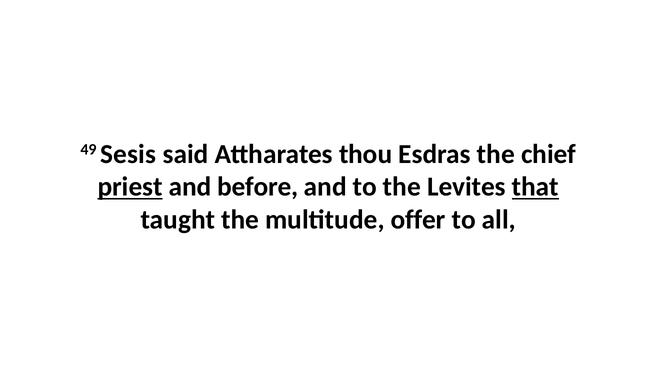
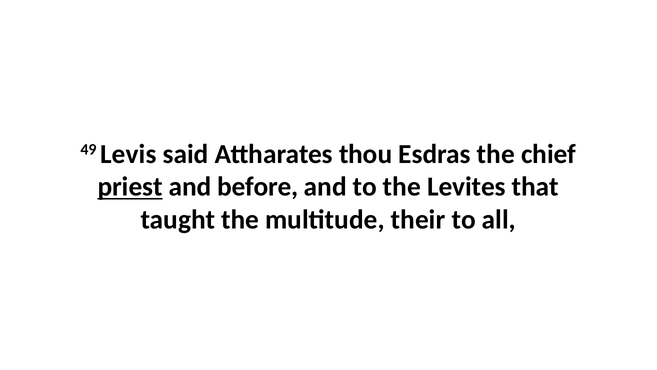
Sesis: Sesis -> Levis (128, 154)
that underline: present -> none (535, 187)
offer: offer -> their (418, 220)
